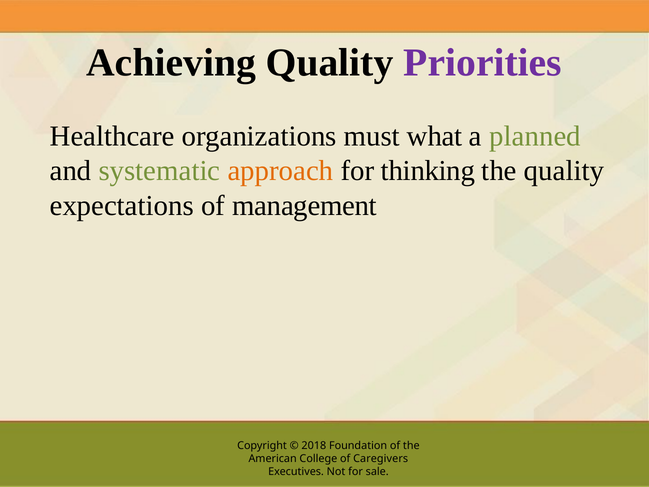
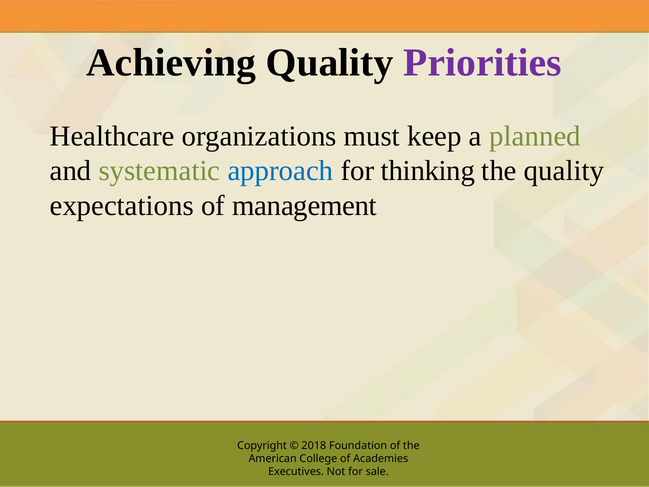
what: what -> keep (434, 136)
approach colour: orange -> blue (281, 171)
Caregivers: Caregivers -> Academies (381, 459)
